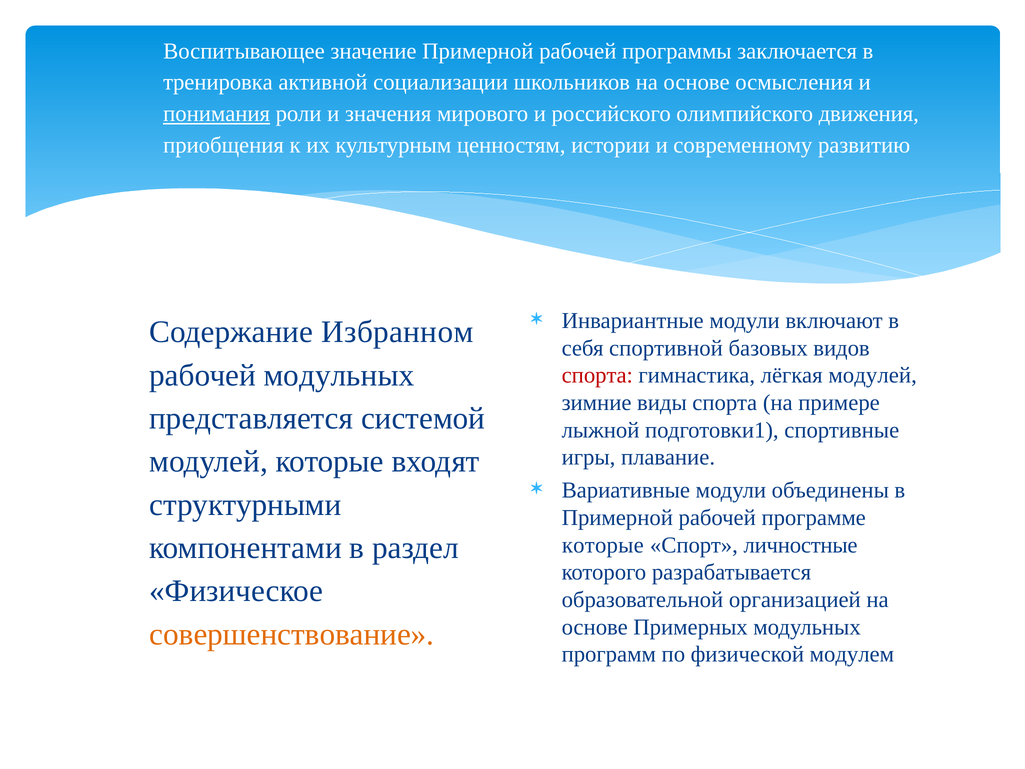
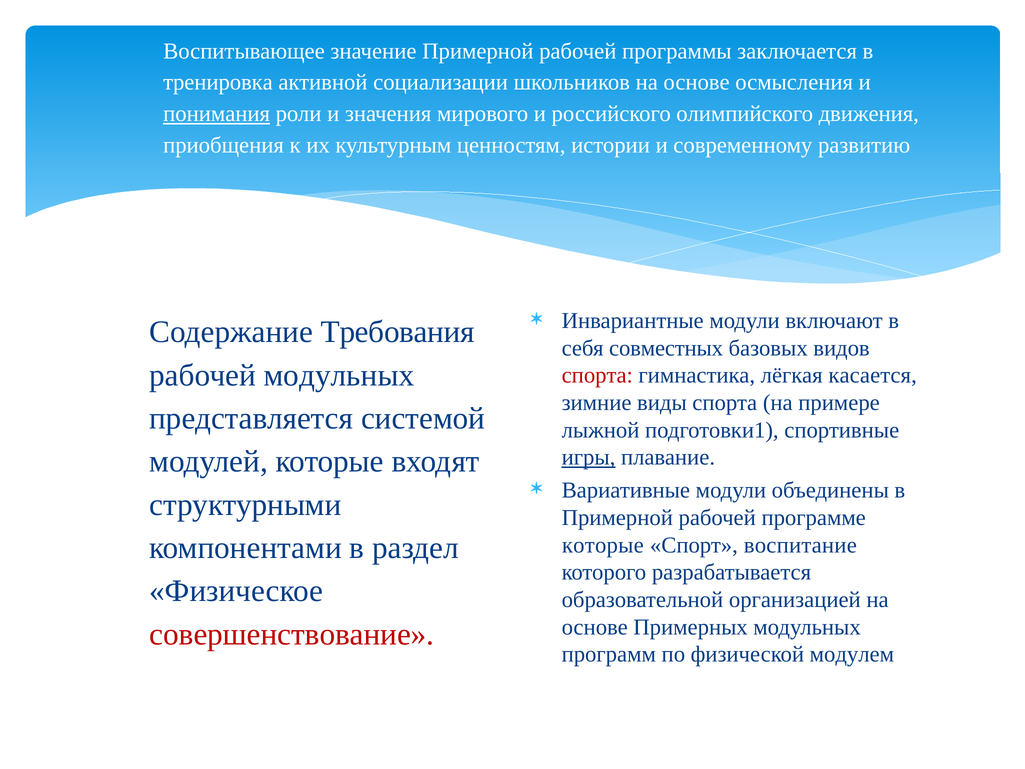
Избранном: Избранном -> Требования (398, 332)
спортивной: спортивной -> совместных (666, 348)
лёгкая модулей: модулей -> касается (873, 375)
игры underline: none -> present (589, 457)
личностные: личностные -> воспитание (800, 545)
совершенствование colour: orange -> red (292, 634)
